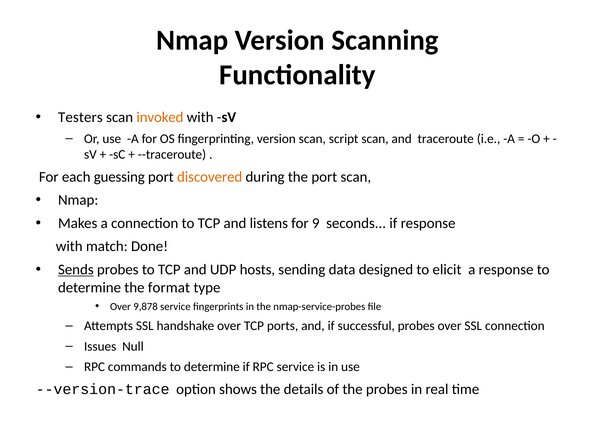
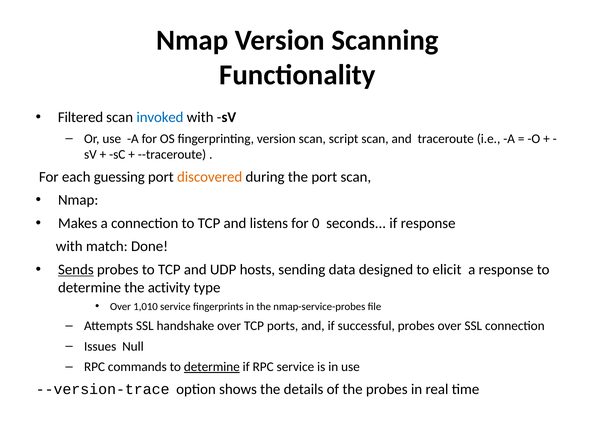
Testers: Testers -> Filtered (81, 117)
invoked colour: orange -> blue (160, 117)
9: 9 -> 0 (316, 223)
format: format -> activity (169, 287)
9,878: 9,878 -> 1,010 (146, 306)
determine underline: none -> present (212, 366)
